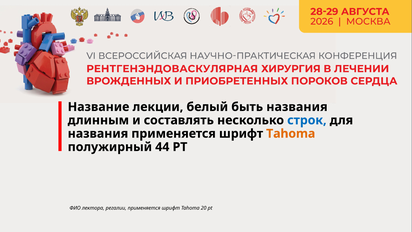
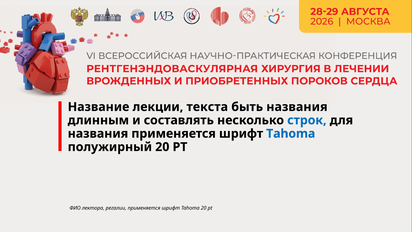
белый: белый -> текста (207, 107)
Tahoma colour: orange -> blue (291, 133)
полужирный 44: 44 -> 20 (162, 147)
